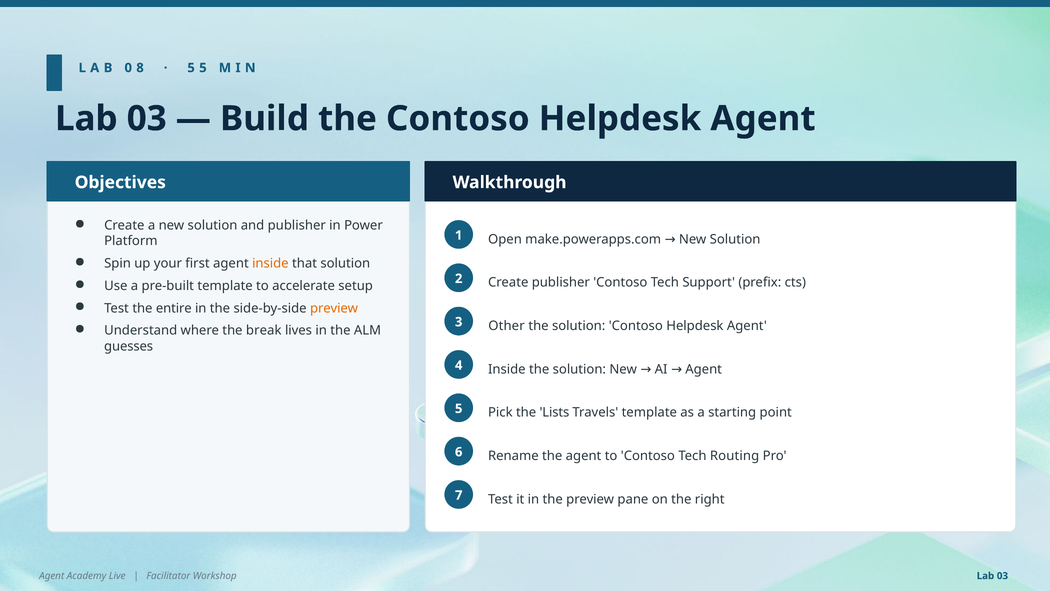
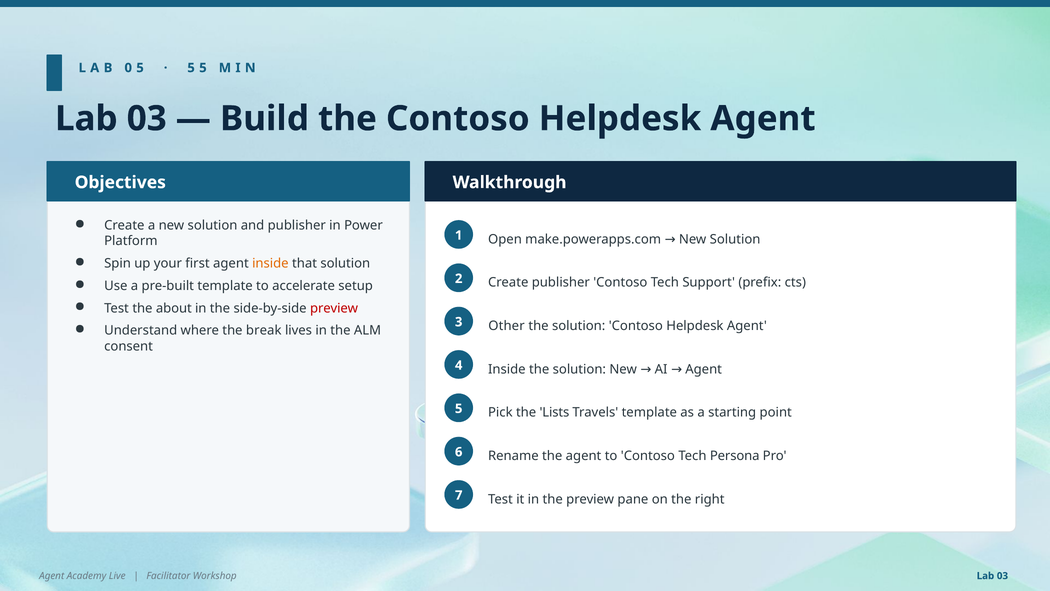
8: 8 -> 5 (140, 68)
entire: entire -> about (174, 308)
preview colour: orange -> red (334, 308)
guesses: guesses -> consent (129, 346)
Routing: Routing -> Persona (735, 456)
